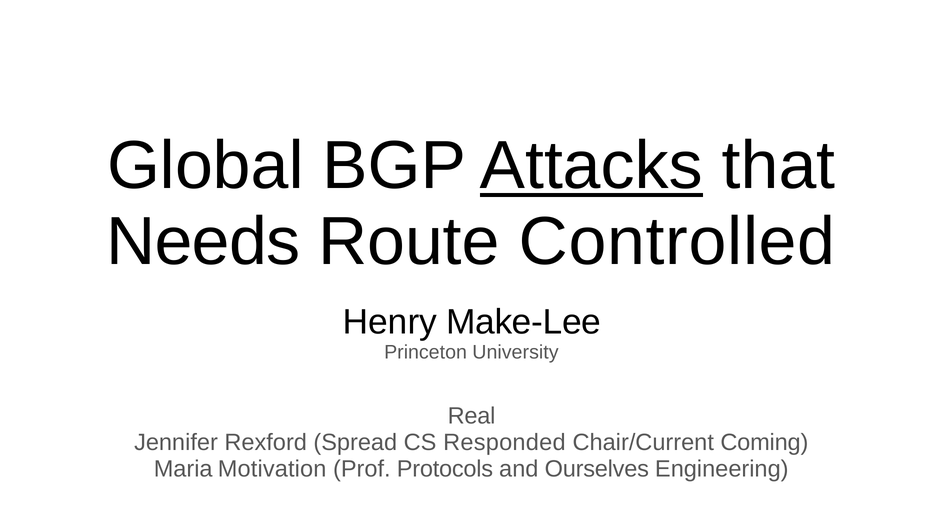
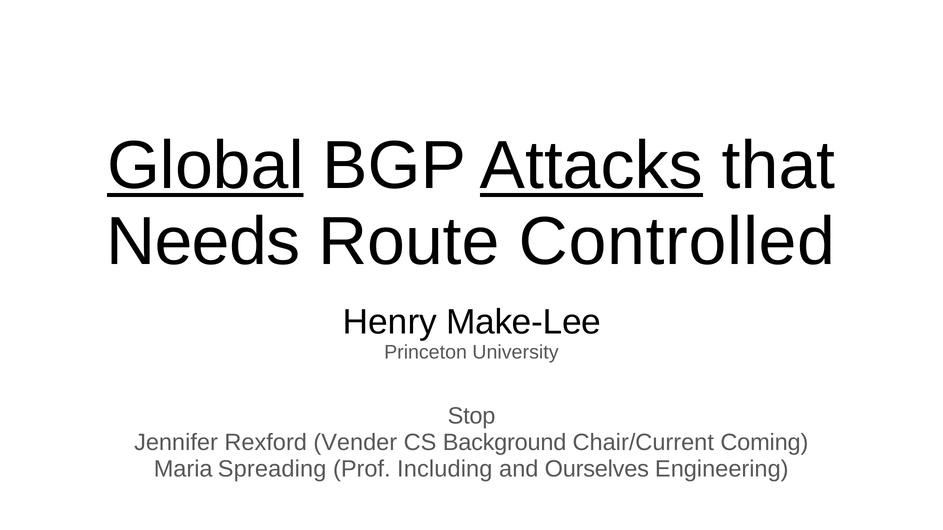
Global underline: none -> present (205, 166)
Real: Real -> Stop (472, 416)
Spread: Spread -> Vender (355, 443)
Responded: Responded -> Background (505, 443)
Motivation: Motivation -> Spreading (272, 469)
Protocols: Protocols -> Including (445, 469)
